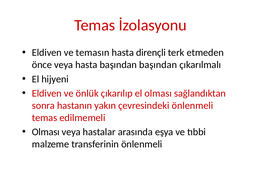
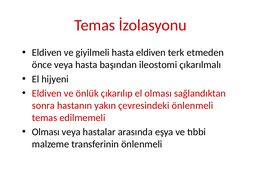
temasın: temasın -> giyilmeli (93, 53)
hasta dirençli: dirençli -> eldiven (151, 53)
başından başından: başından -> ileostomi (158, 65)
